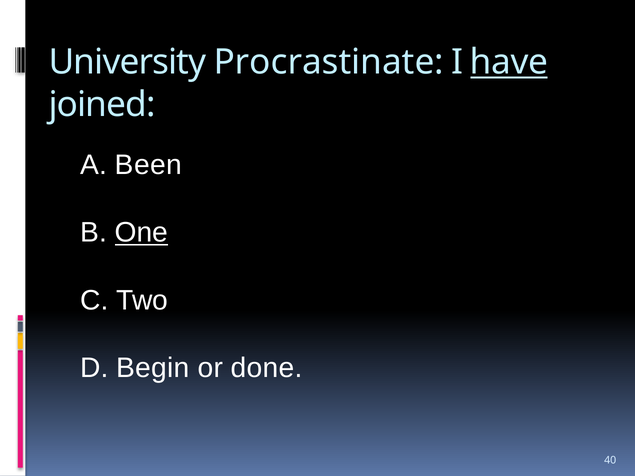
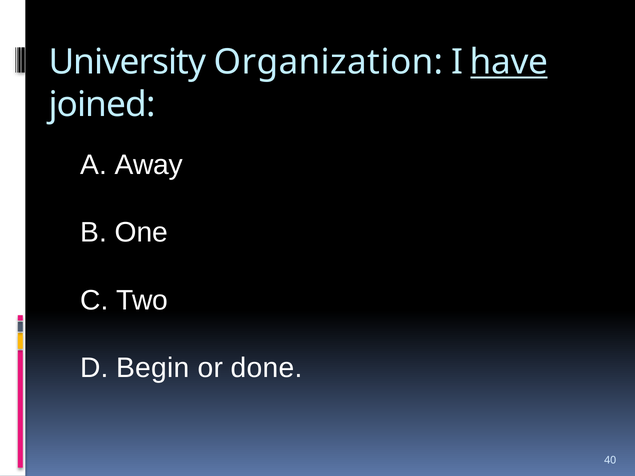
Procrastinate: Procrastinate -> Organization (329, 62)
Been: Been -> Away (149, 165)
One underline: present -> none (141, 233)
